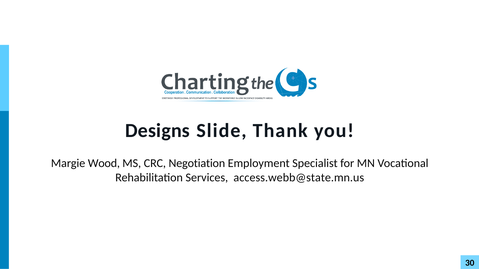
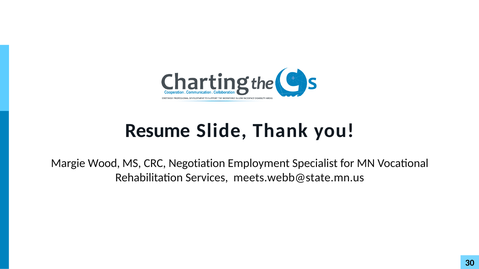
Designs: Designs -> Resume (158, 131)
access.webb@state.mn.us: access.webb@state.mn.us -> meets.webb@state.mn.us (299, 178)
